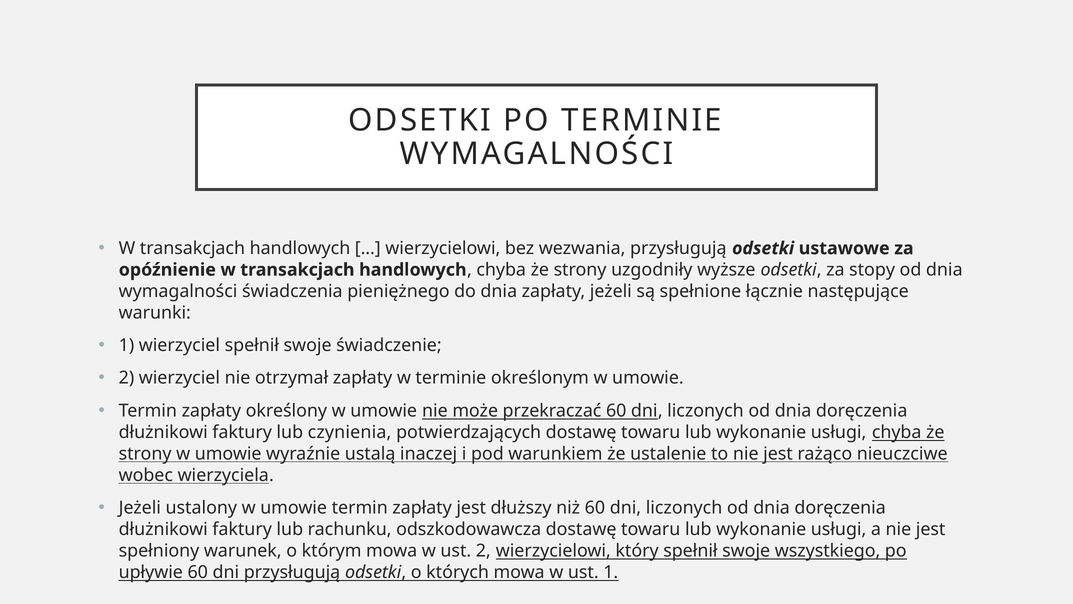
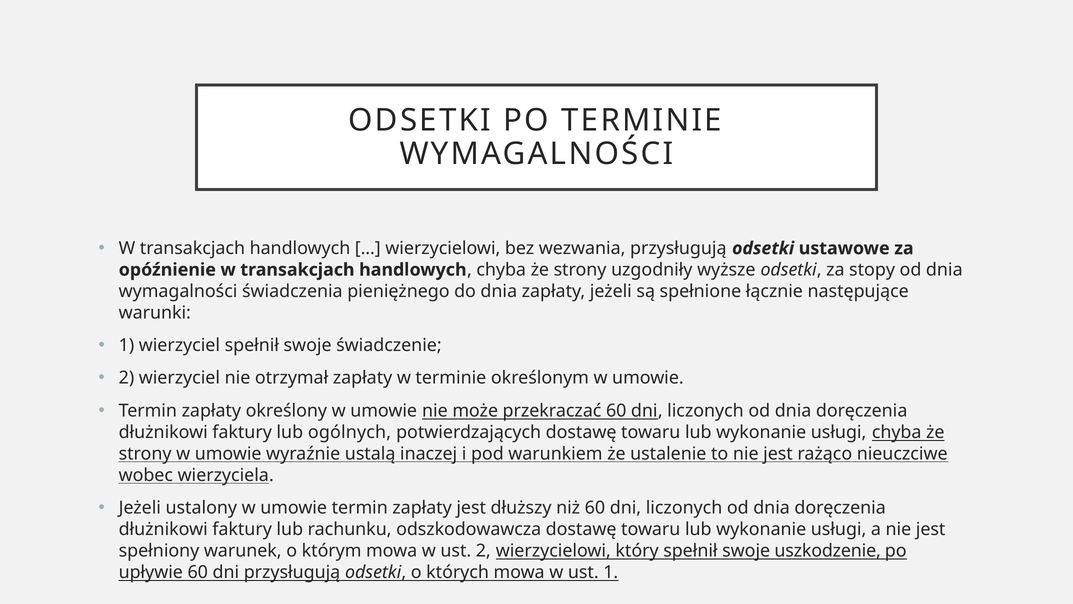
czynienia: czynienia -> ogólnych (350, 432)
wszystkiego: wszystkiego -> uszkodzenie (828, 550)
